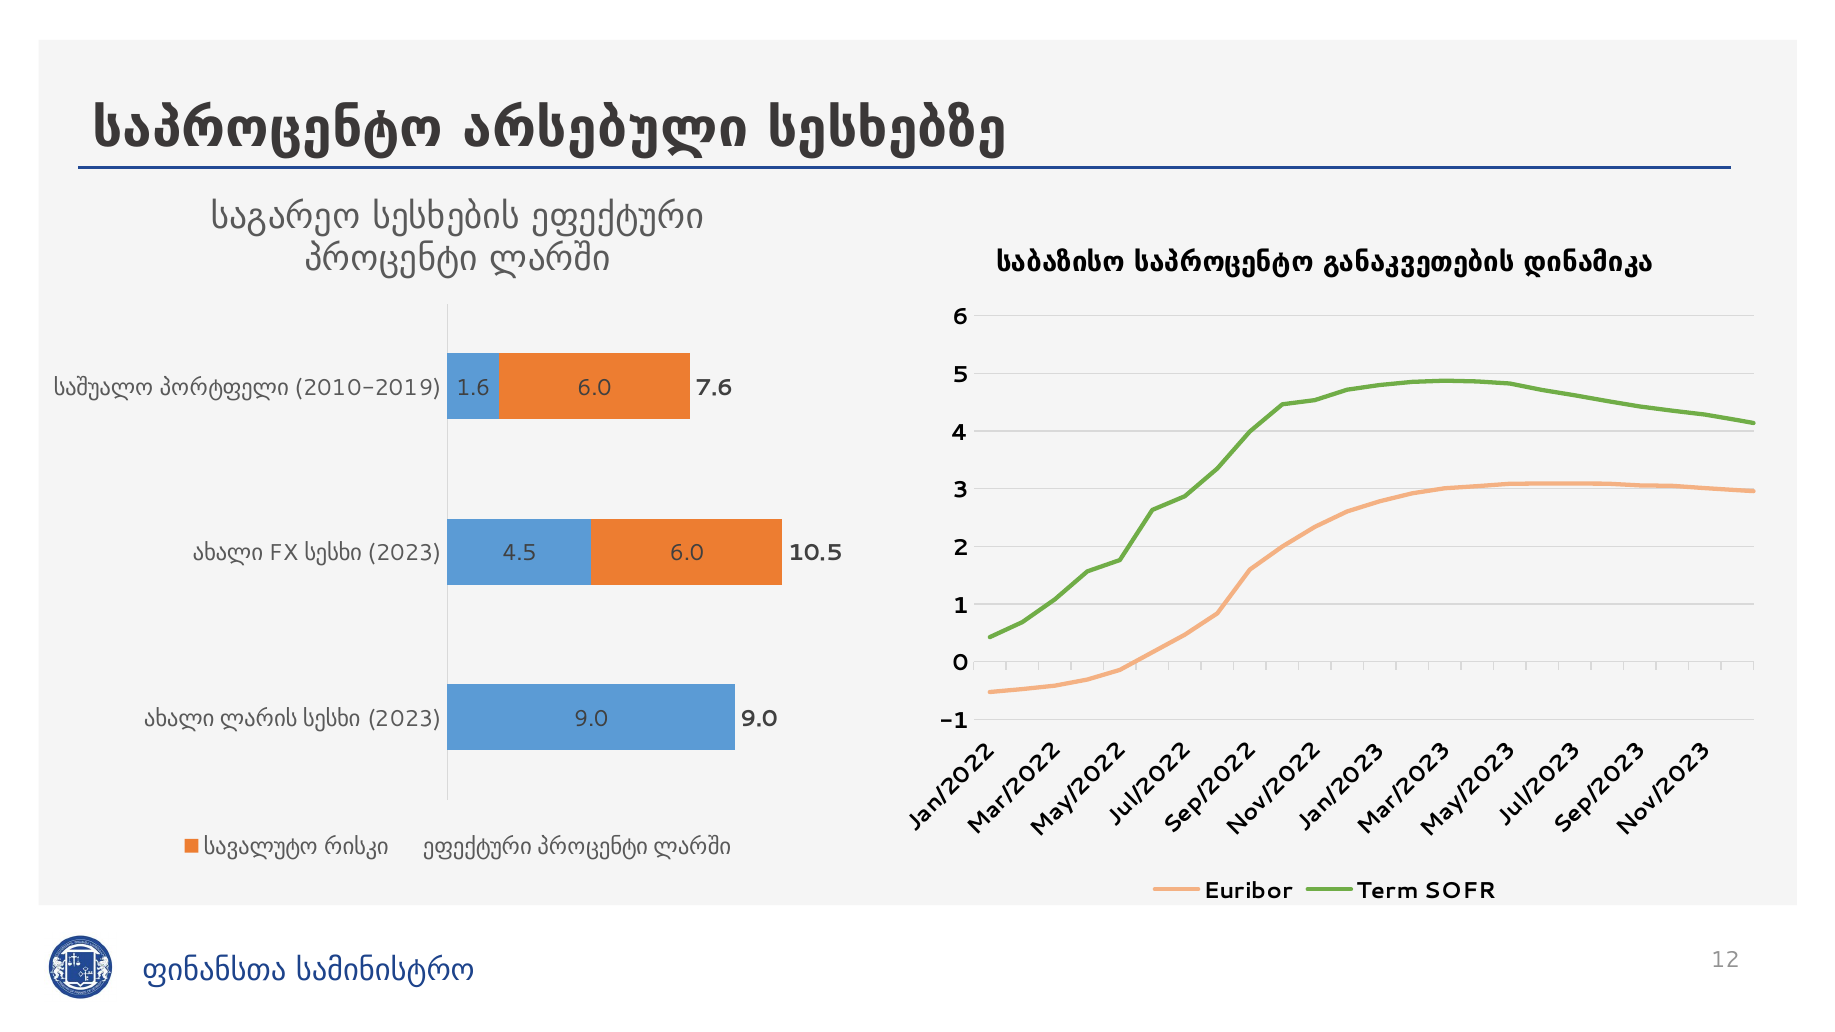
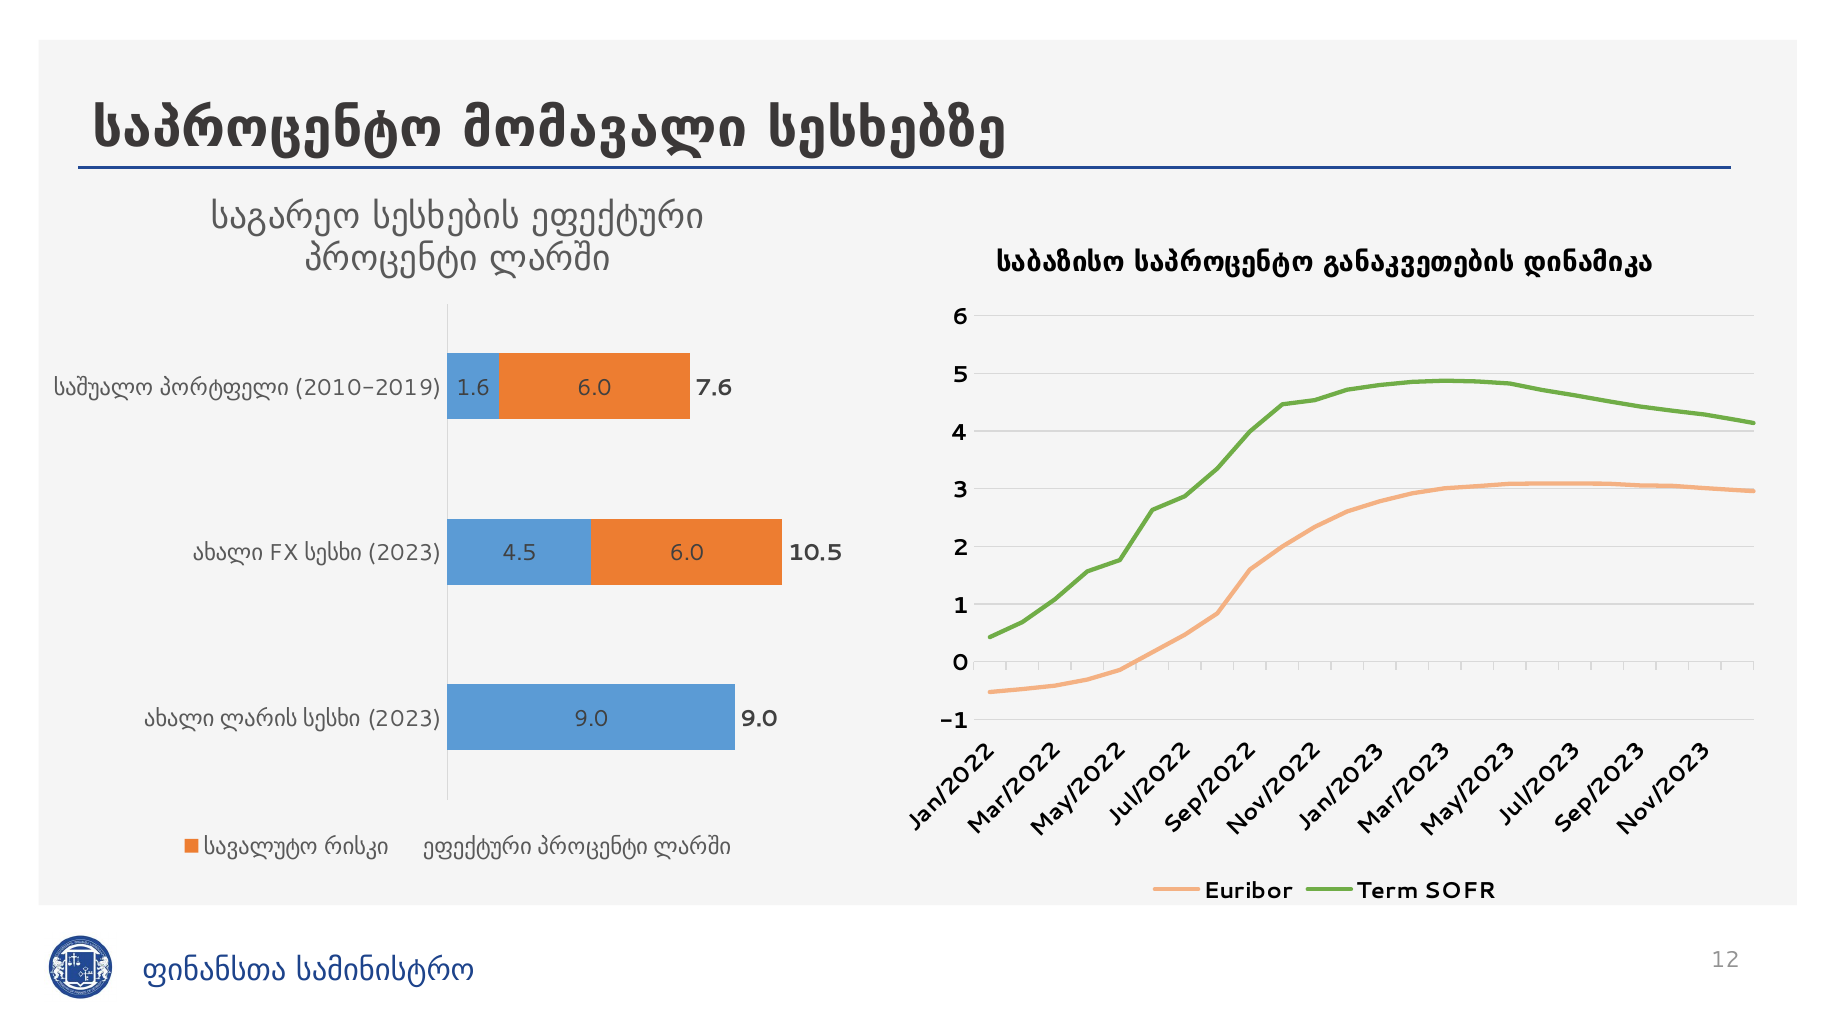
არსებული: არსებული -> მომავალი (605, 129)
